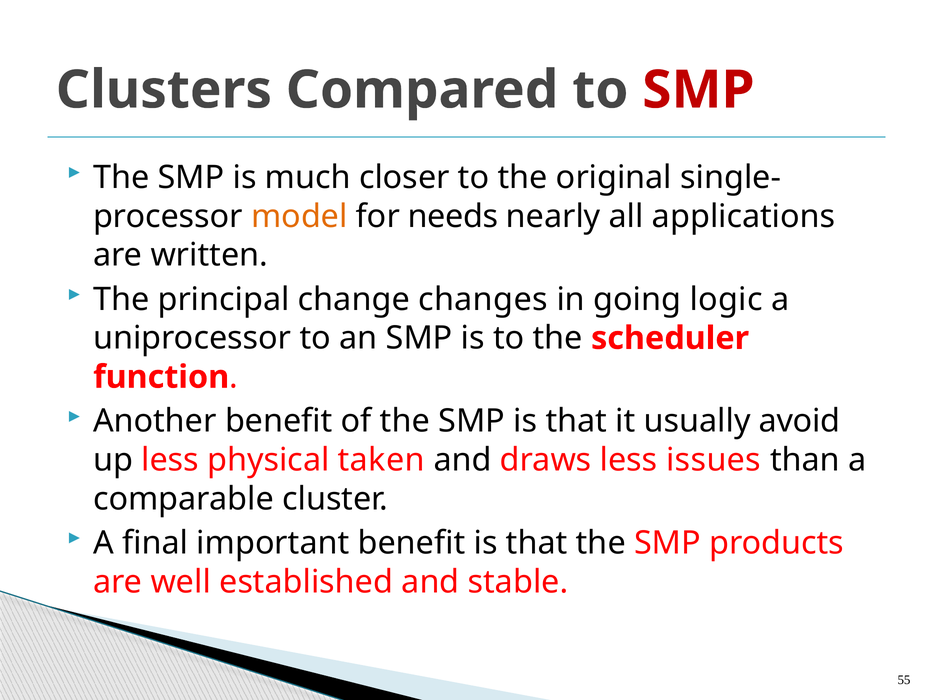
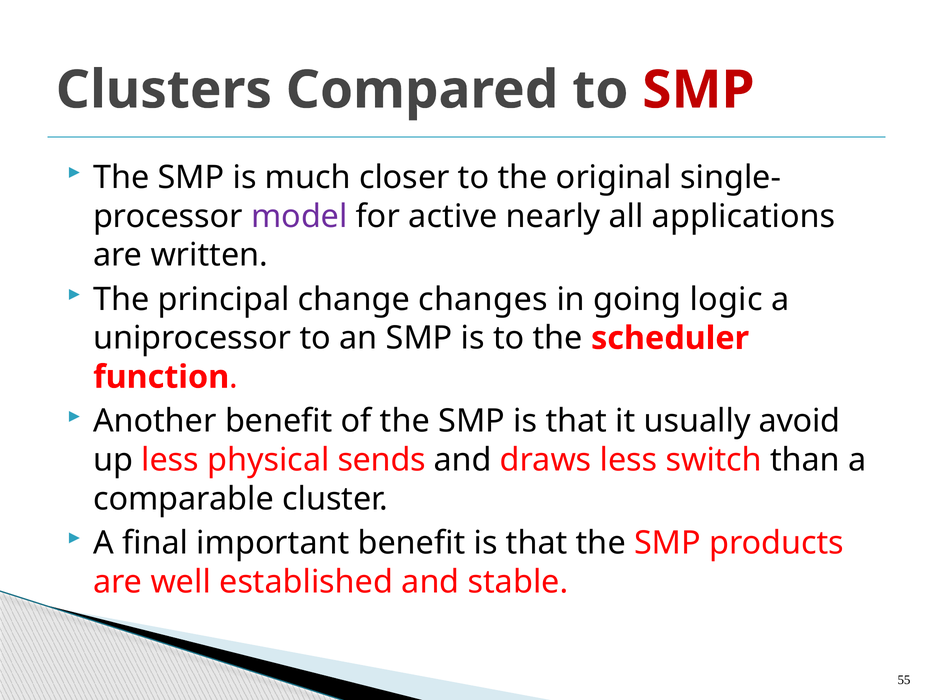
model colour: orange -> purple (299, 216)
needs: needs -> active (453, 216)
taken: taken -> sends (382, 460)
issues: issues -> switch (714, 460)
